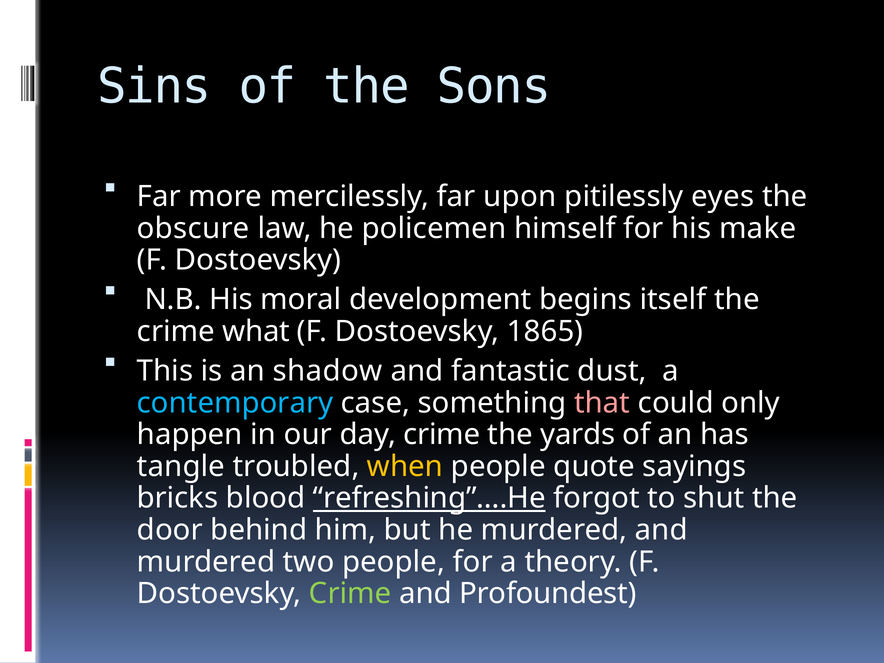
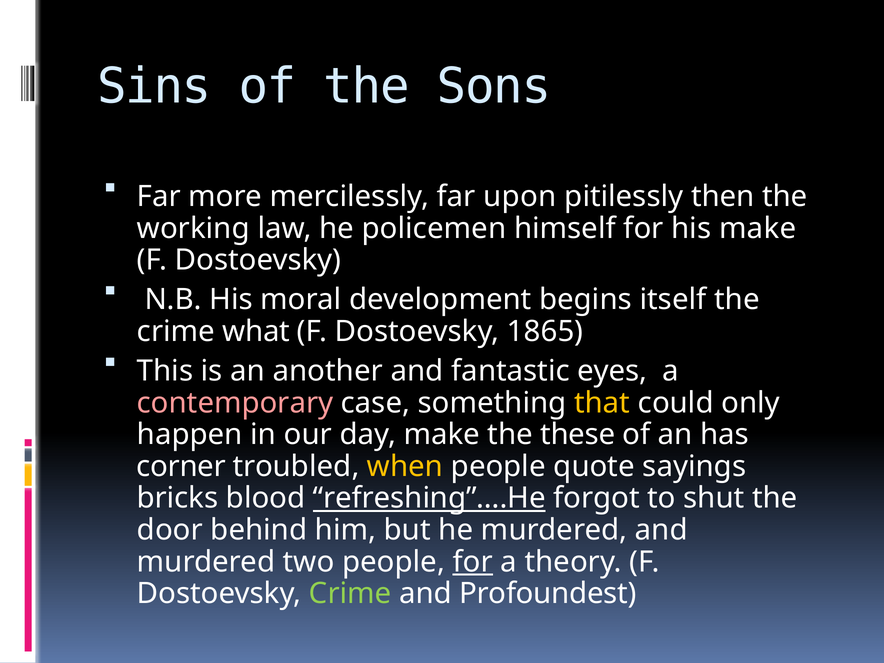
eyes: eyes -> then (723, 197)
obscure: obscure -> working (193, 228)
shadow: shadow -> another (328, 371)
dust: dust -> eyes (612, 371)
contemporary colour: light blue -> pink (235, 403)
that colour: pink -> yellow (602, 403)
day crime: crime -> make (442, 435)
yards: yards -> these (578, 435)
tangle: tangle -> corner (181, 466)
for underline: none -> present (473, 562)
